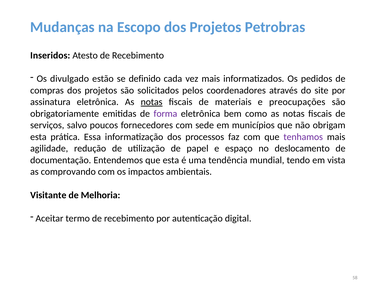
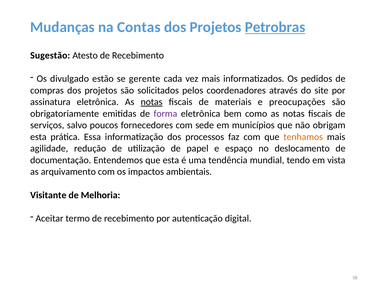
Escopo: Escopo -> Contas (139, 27)
Petrobras underline: none -> present (275, 27)
Inseridos: Inseridos -> Sugestão (50, 55)
definido: definido -> gerente (145, 79)
tenhamos colour: purple -> orange (303, 137)
comprovando: comprovando -> arquivamento (68, 172)
